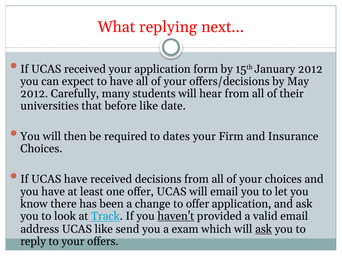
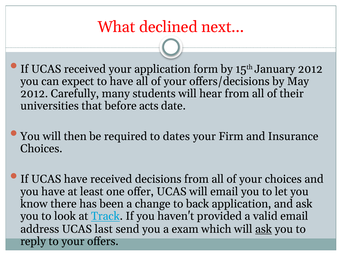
replying: replying -> declined (168, 27)
before like: like -> acts (149, 106)
to offer: offer -> back (198, 204)
haven't underline: present -> none (176, 217)
UCAS like: like -> last (104, 230)
